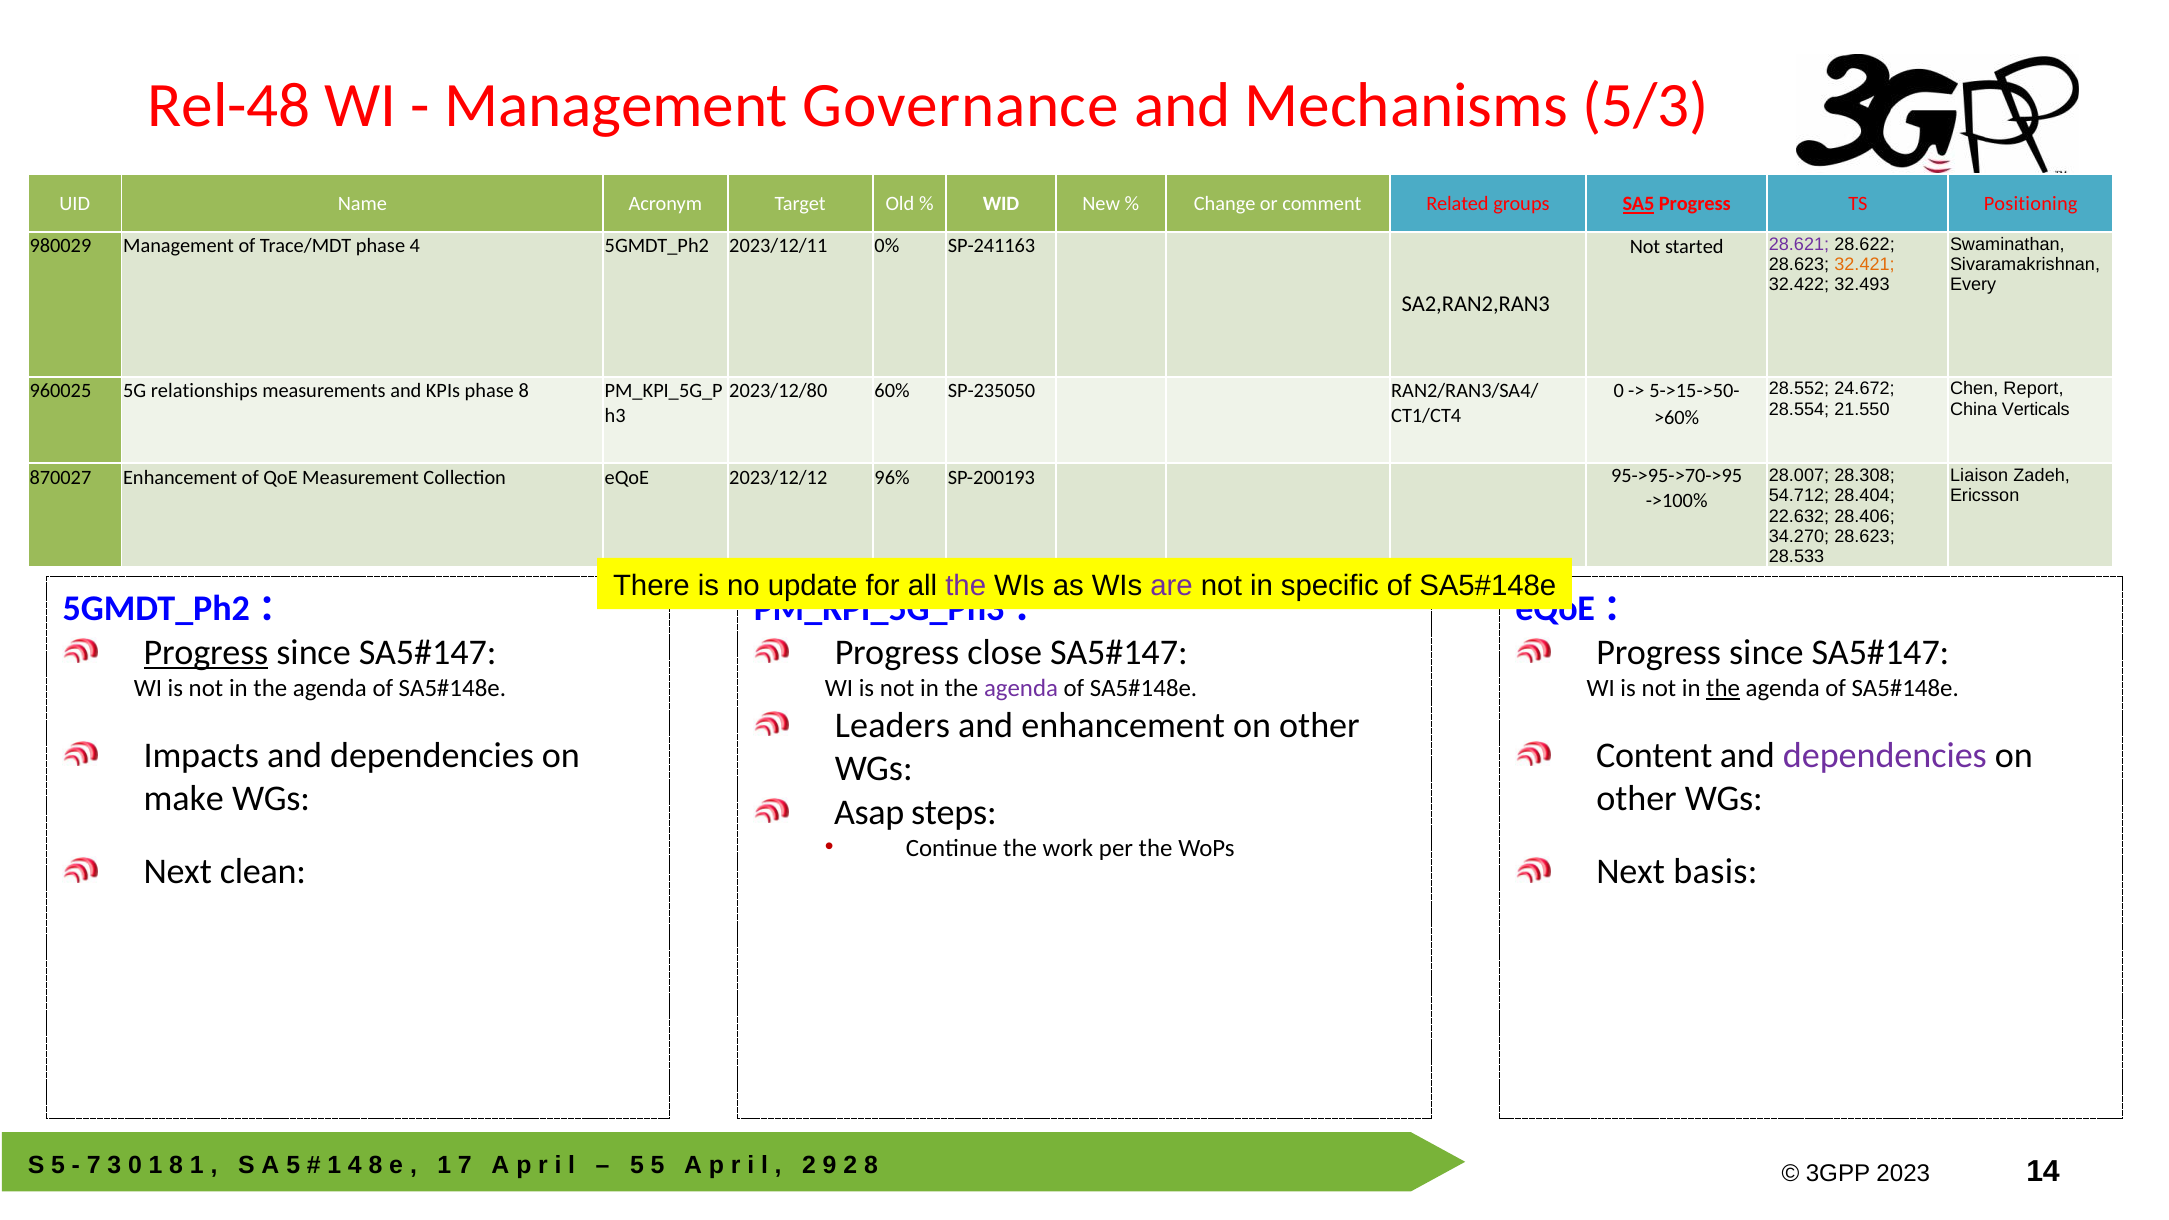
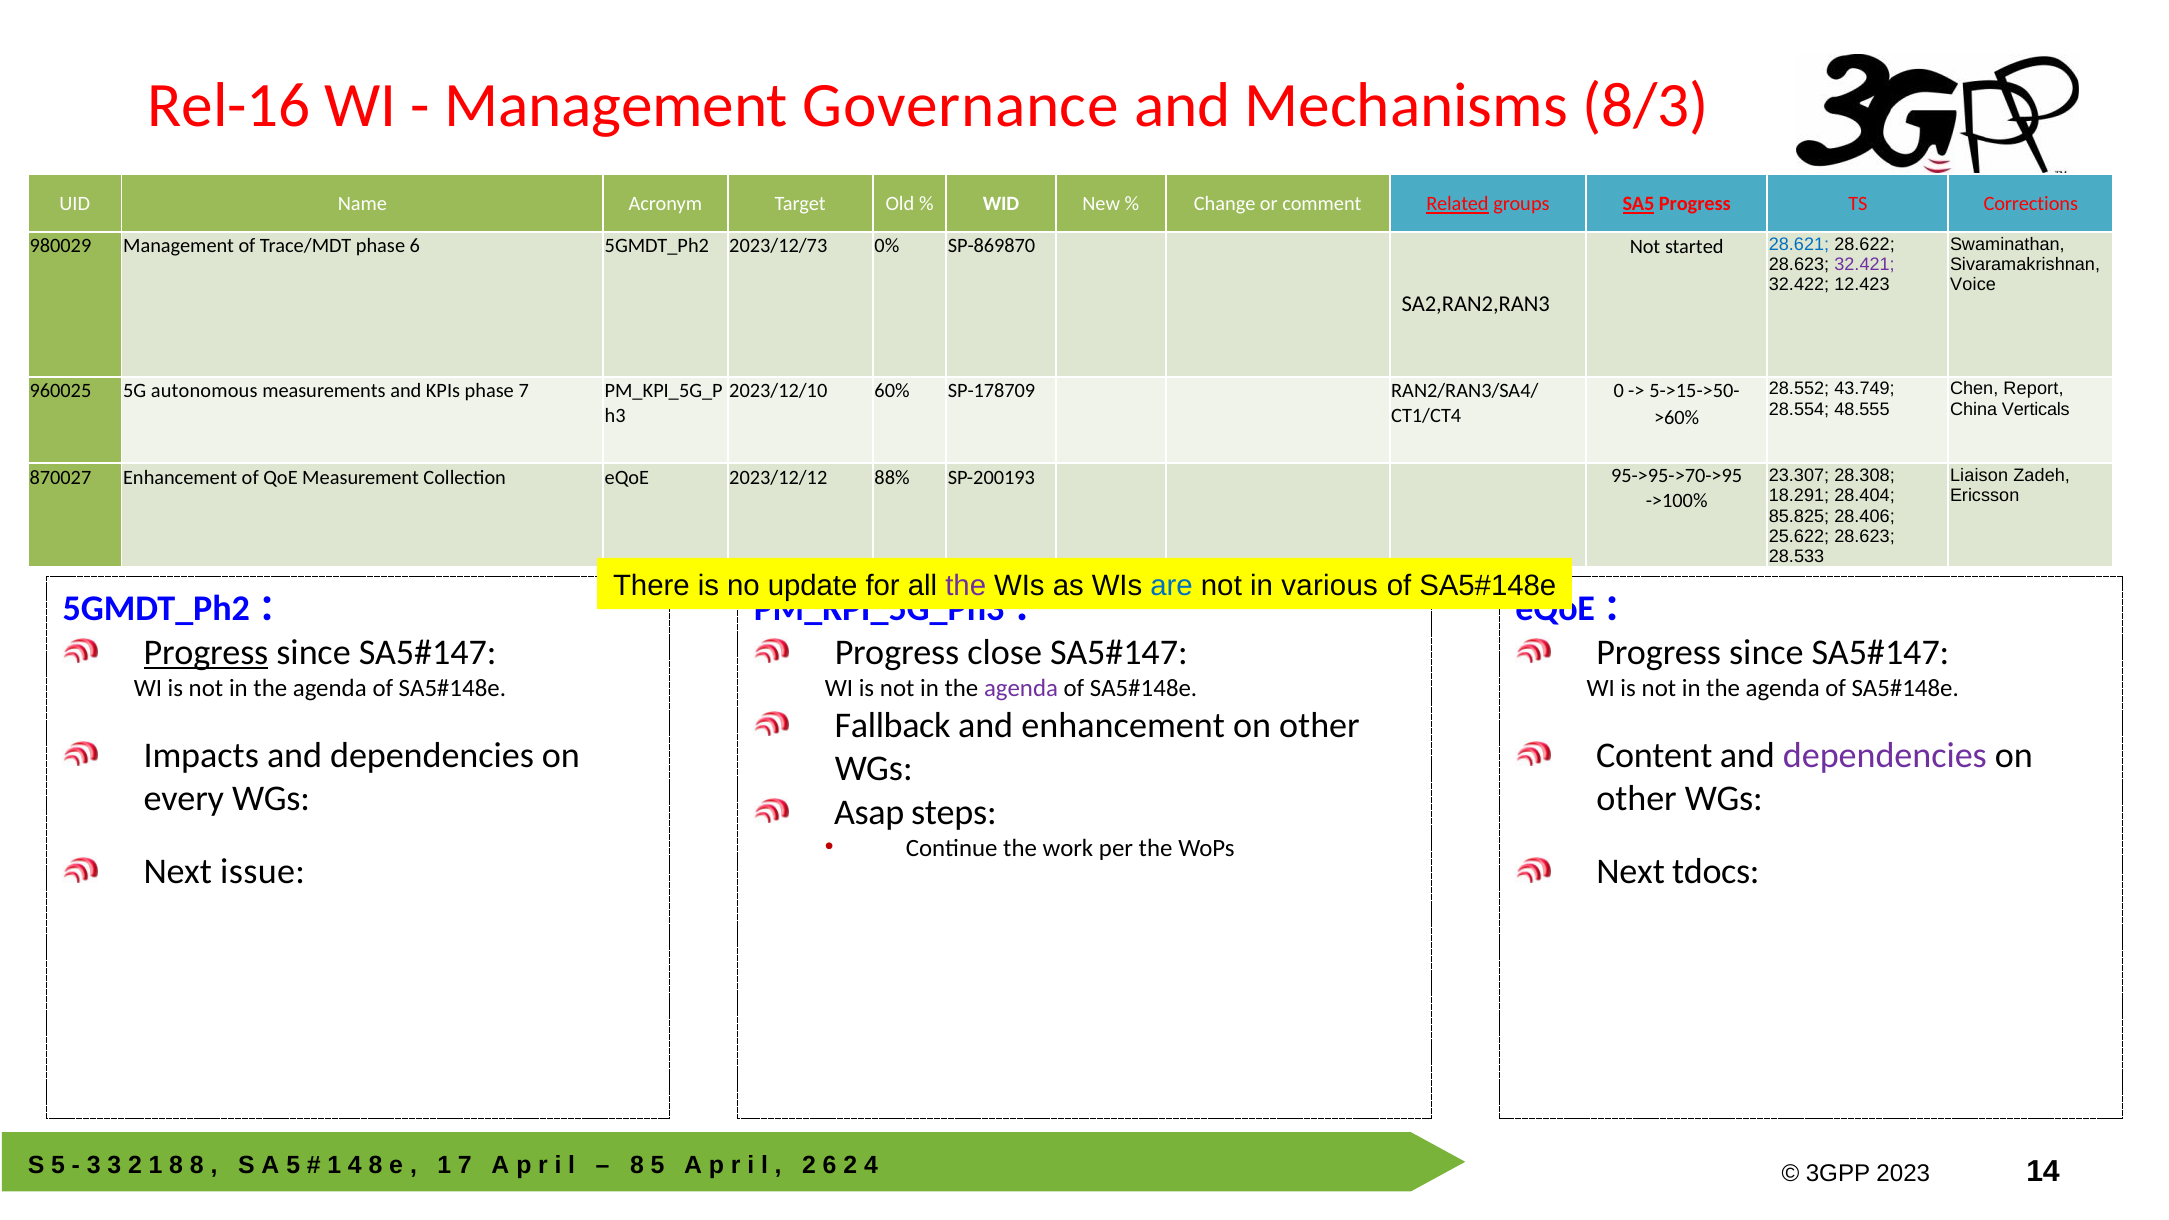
Rel-48: Rel-48 -> Rel-16 (229, 106)
5/3: 5/3 -> 8/3 (1646, 106)
Related underline: none -> present (1457, 204)
Positioning: Positioning -> Corrections (2031, 204)
phase 4: 4 -> 6 (415, 246)
2023/12/11: 2023/12/11 -> 2023/12/73 (778, 246)
SP-241163: SP-241163 -> SP-869870 (992, 246)
28.621 colour: purple -> blue (1799, 244)
32.421 colour: orange -> purple (1865, 265)
32.493: 32.493 -> 12.423 (1862, 285)
Every: Every -> Voice (1973, 285)
24.672: 24.672 -> 43.749 (1865, 389)
relationships: relationships -> autonomous (204, 391)
phase 8: 8 -> 7 (524, 391)
2023/12/80: 2023/12/80 -> 2023/12/10 (778, 391)
SP-235050: SP-235050 -> SP-178709 (992, 391)
21.550: 21.550 -> 48.555 (1862, 409)
28.007: 28.007 -> 23.307 (1799, 476)
96%: 96% -> 88% (892, 478)
54.712: 54.712 -> 18.291 (1799, 496)
22.632: 22.632 -> 85.825 (1799, 516)
34.270: 34.270 -> 25.622 (1799, 537)
are colour: purple -> blue (1172, 586)
specific: specific -> various (1330, 586)
the underline: present -> none (1723, 688)
Leaders: Leaders -> Fallback (893, 726)
make: make -> every (184, 799)
clean: clean -> issue (263, 872)
basis: basis -> tdocs (1716, 872)
7: 7 -> 3 (94, 1165)
3 0: 0 -> 2 (135, 1165)
1: 1 -> 8 (197, 1165)
5: 5 -> 8 (637, 1165)
2 9: 9 -> 6 (830, 1165)
2 8: 8 -> 4 (871, 1165)
